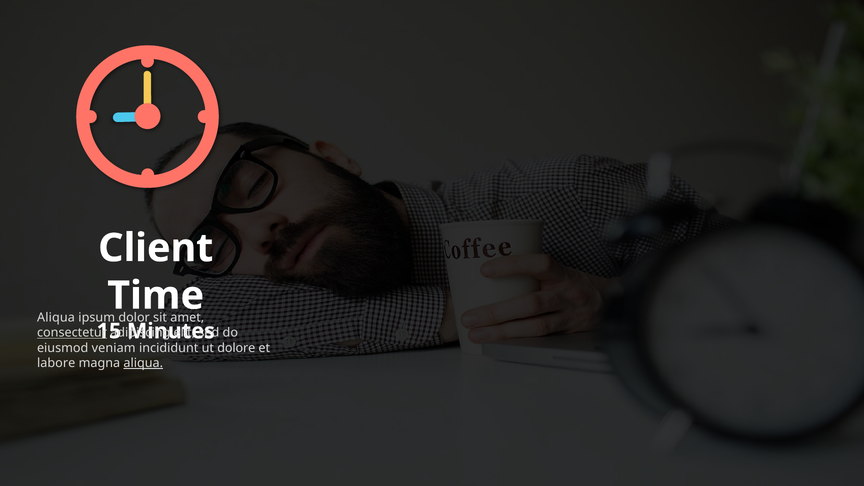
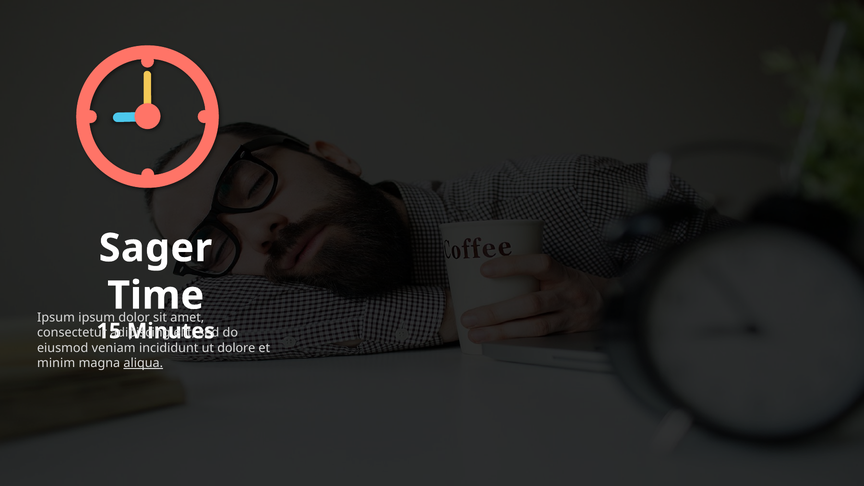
Client: Client -> Sager (155, 248)
Aliqua: Aliqua -> Ipsum (56, 318)
consectetur underline: present -> none (72, 333)
labore: labore -> minim (56, 363)
